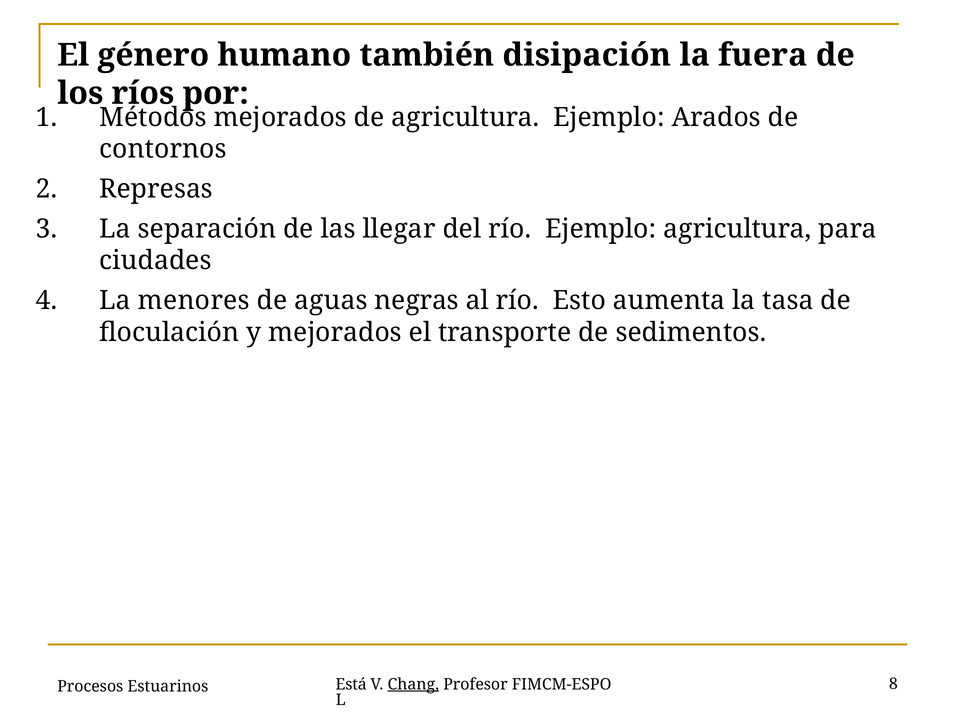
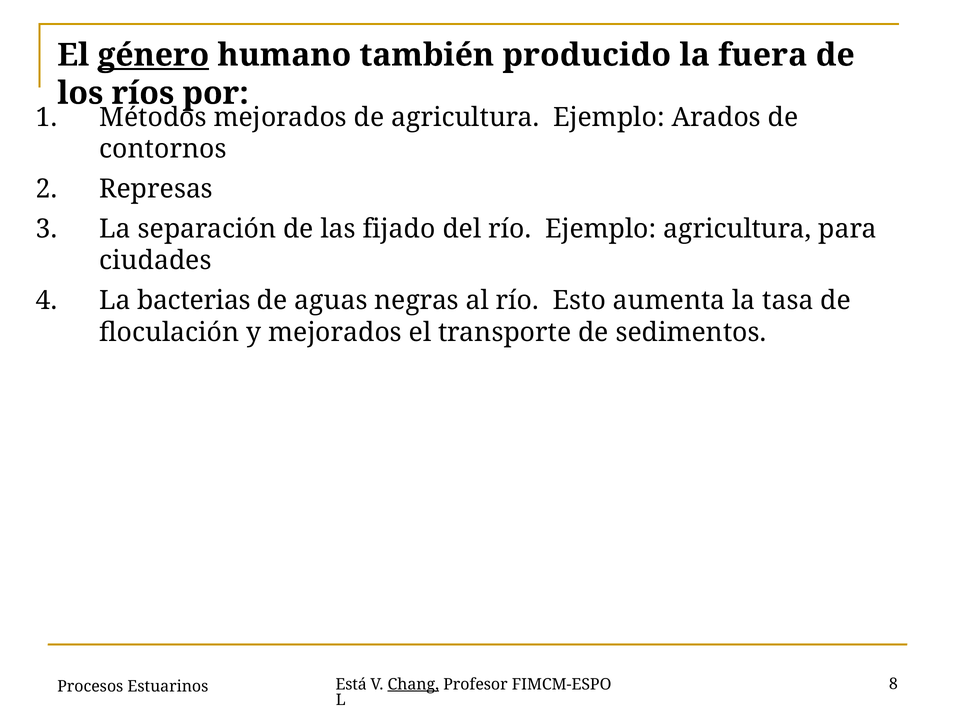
género underline: none -> present (153, 55)
disipación: disipación -> producido (587, 55)
llegar: llegar -> fijado (399, 229)
menores: menores -> bacterias (194, 301)
